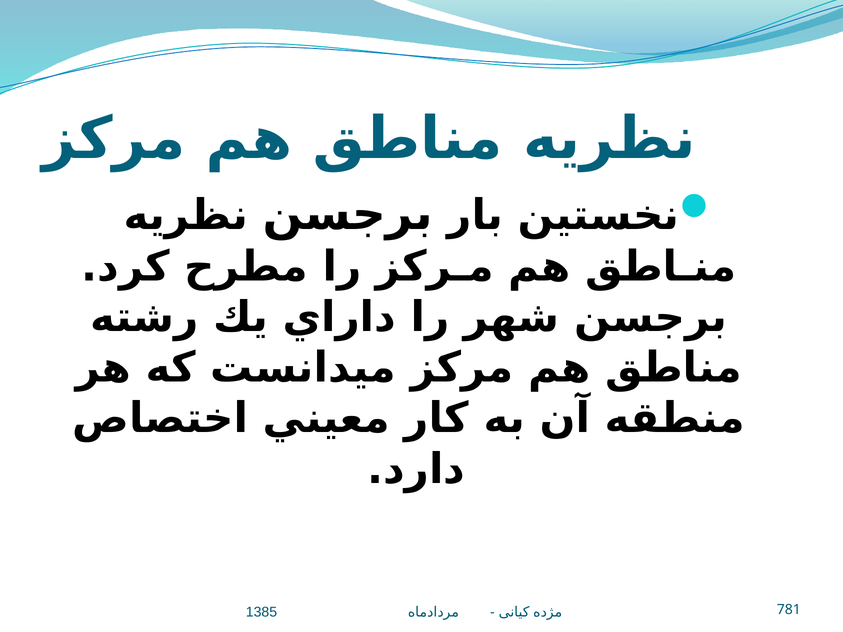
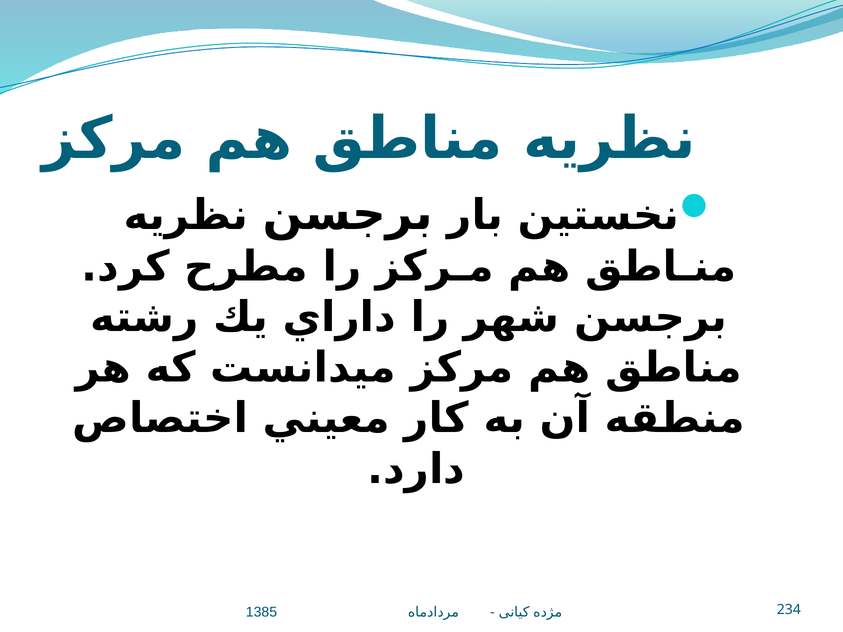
781: 781 -> 234 (789, 610)
